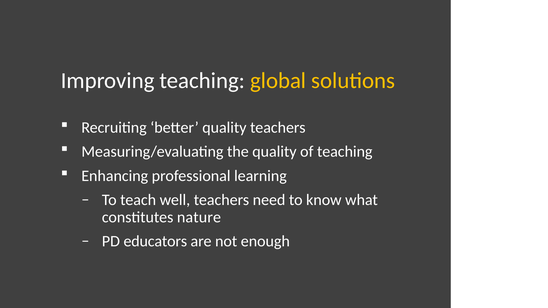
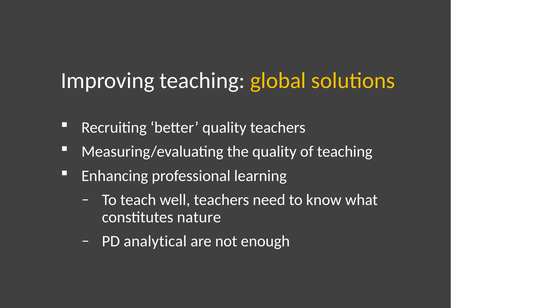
educators: educators -> analytical (155, 241)
